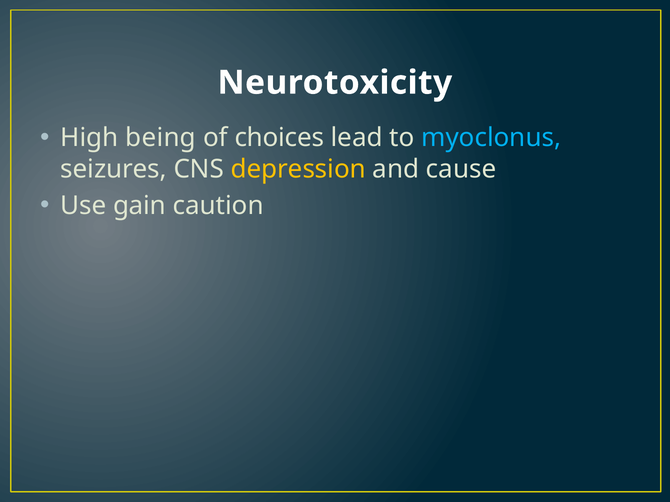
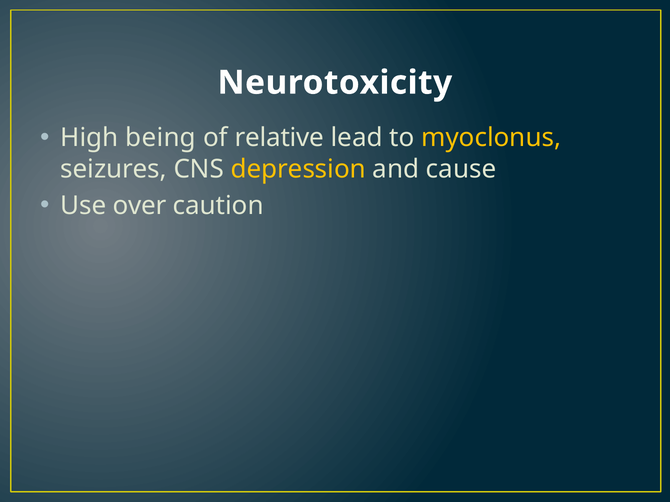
choices: choices -> relative (279, 138)
myoclonus colour: light blue -> yellow (491, 138)
gain: gain -> over (140, 206)
